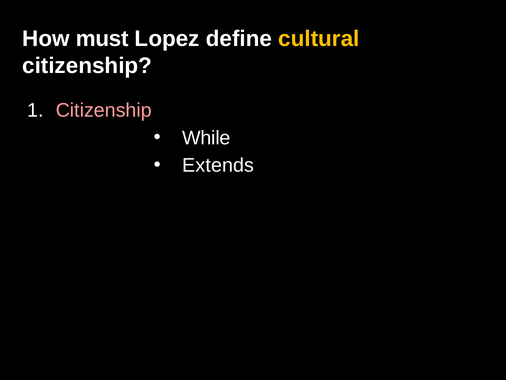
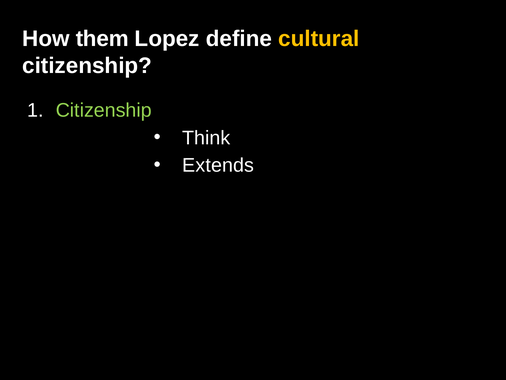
must: must -> them (102, 39)
Citizenship colour: pink -> light green (104, 110)
While: While -> Think (206, 138)
